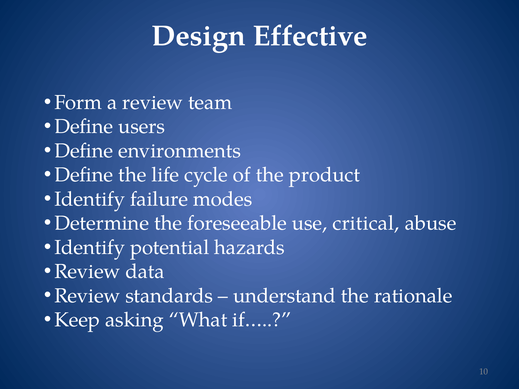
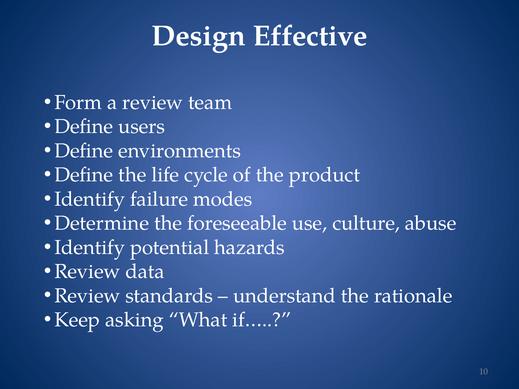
critical: critical -> culture (366, 223)
